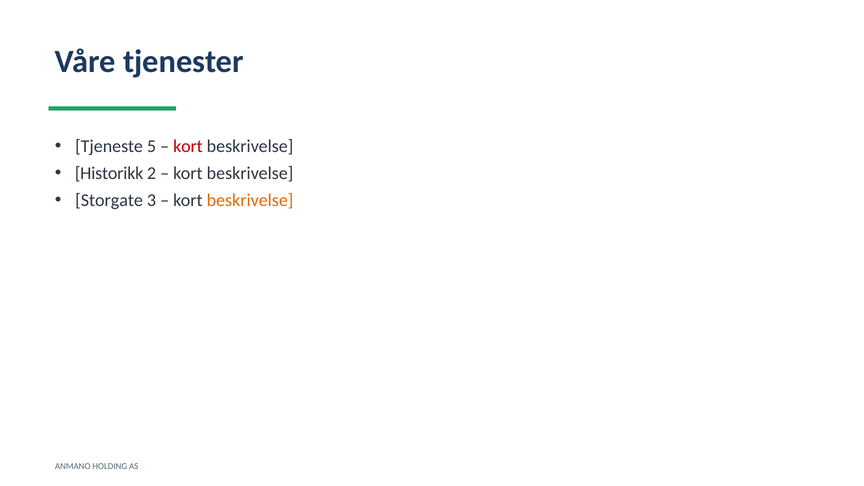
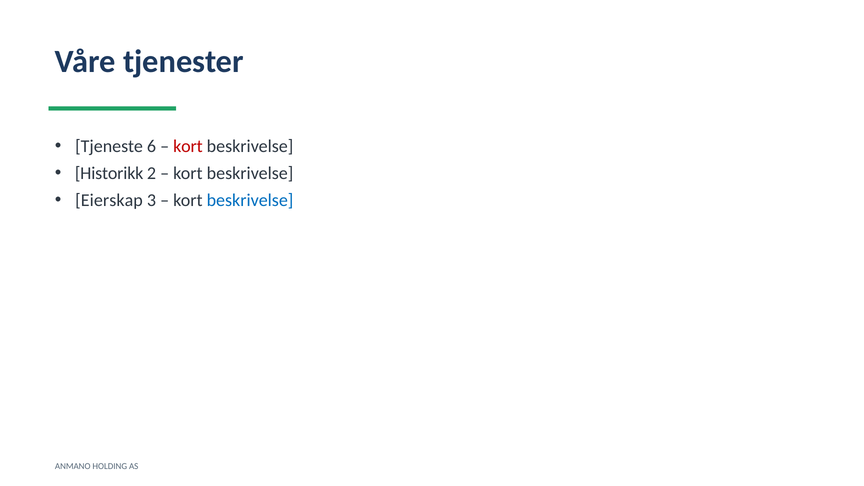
5: 5 -> 6 (151, 146)
Storgate: Storgate -> Eierskap (109, 200)
beskrivelse colour: orange -> blue (250, 200)
